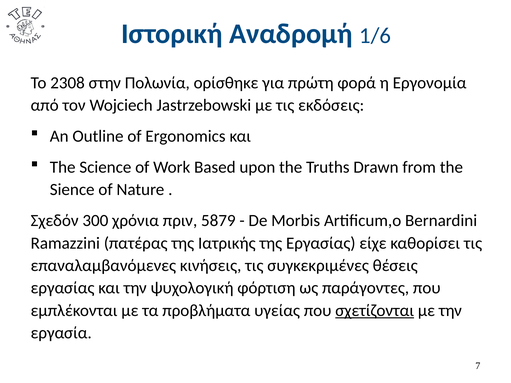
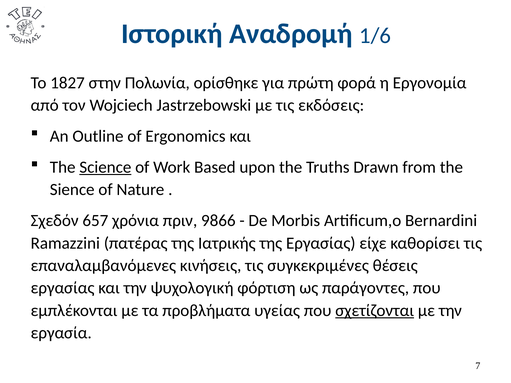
2308: 2308 -> 1827 (68, 83)
Science underline: none -> present (105, 167)
300: 300 -> 657 (95, 221)
5879: 5879 -> 9866 (218, 221)
